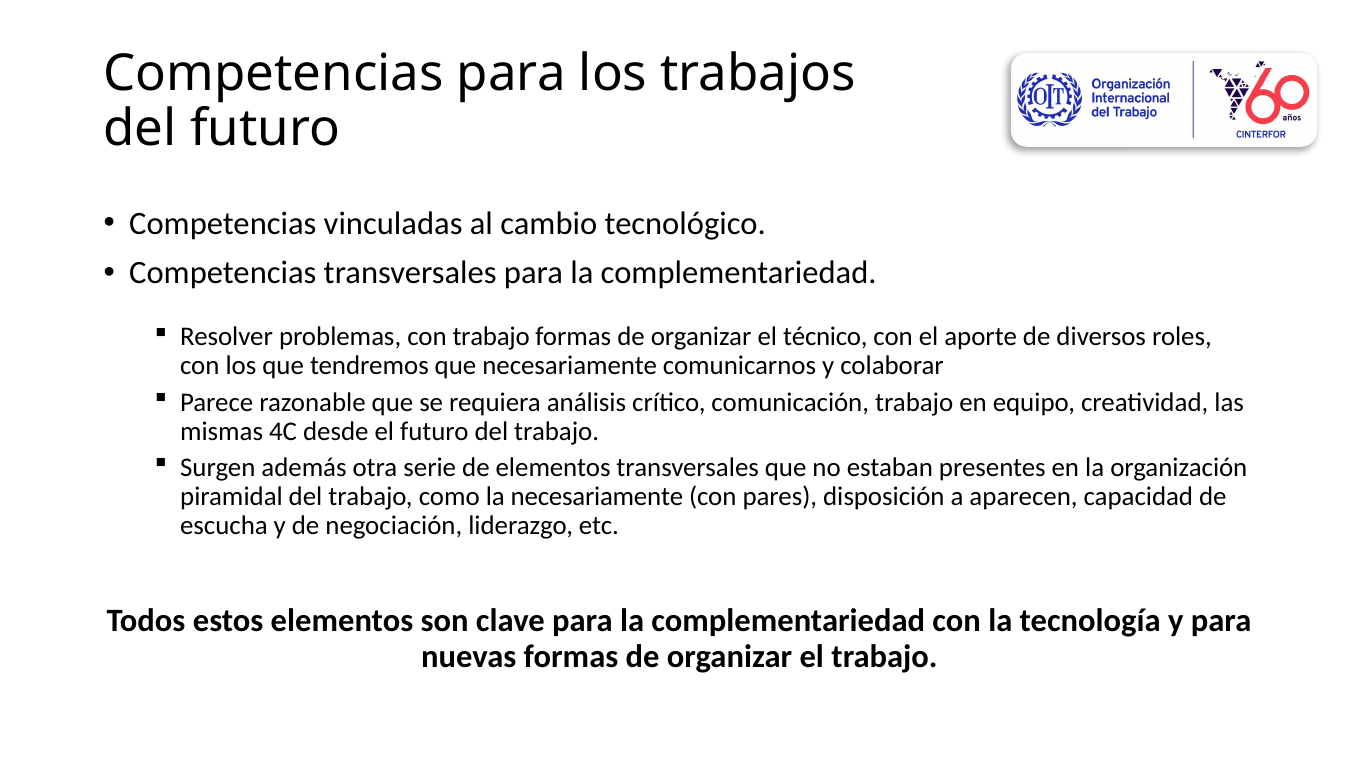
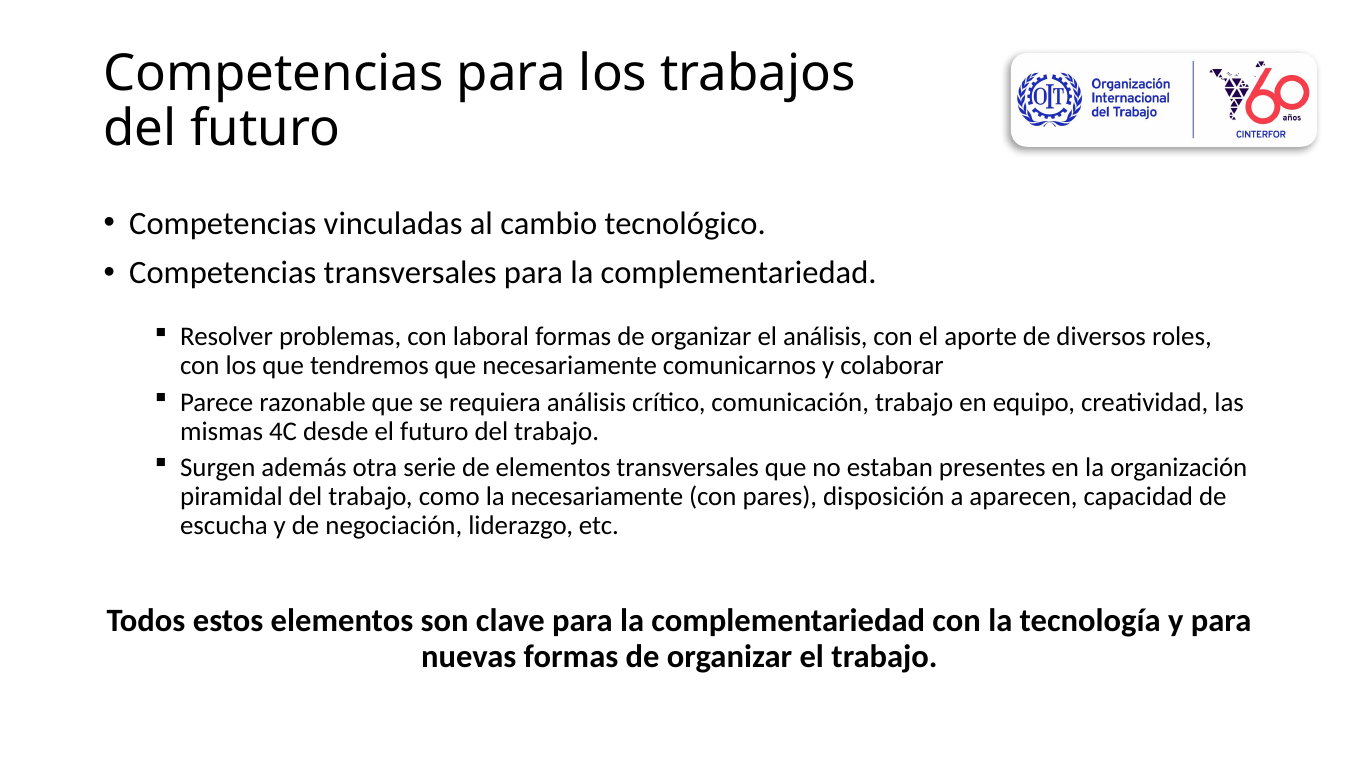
con trabajo: trabajo -> laboral (491, 337)
el técnico: técnico -> análisis (825, 337)
